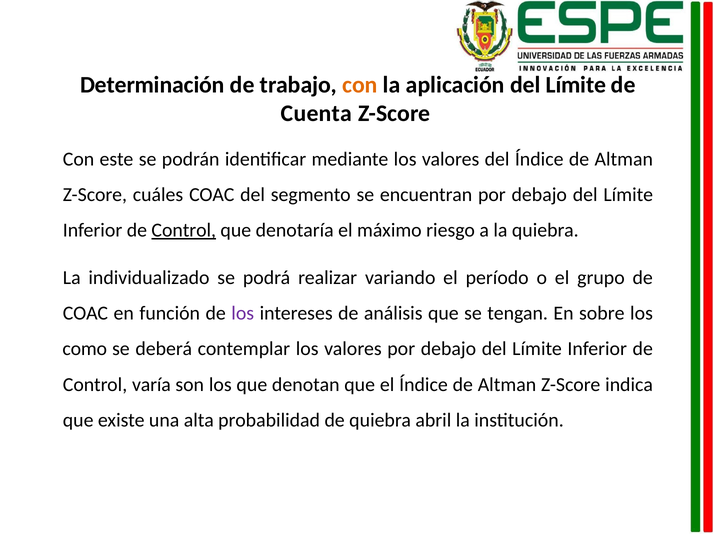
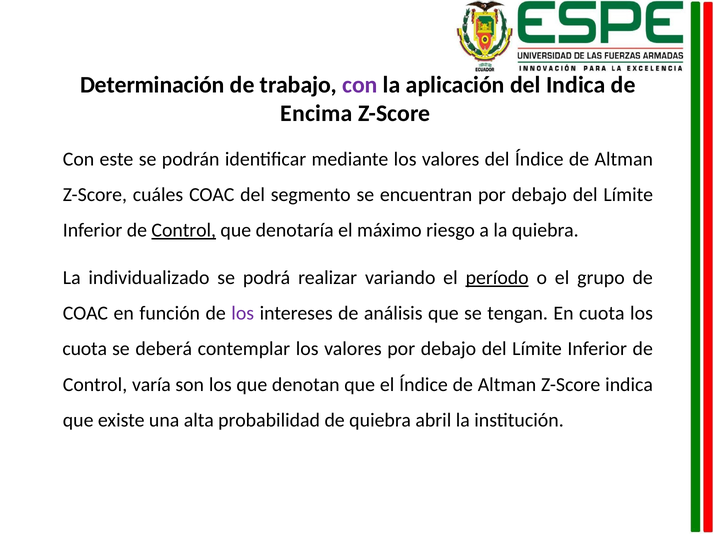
con colour: orange -> purple (360, 85)
aplicación del Límite: Límite -> Indica (576, 85)
Cuenta: Cuenta -> Encima (316, 114)
período underline: none -> present (497, 278)
En sobre: sobre -> cuota (602, 314)
como: como -> cuota (85, 349)
